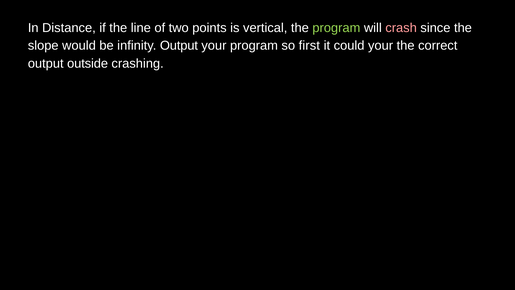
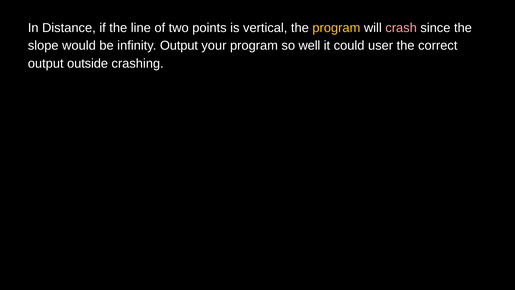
program colour: light green -> yellow (336, 28)
first: first -> well (309, 46)
could your: your -> user (381, 46)
